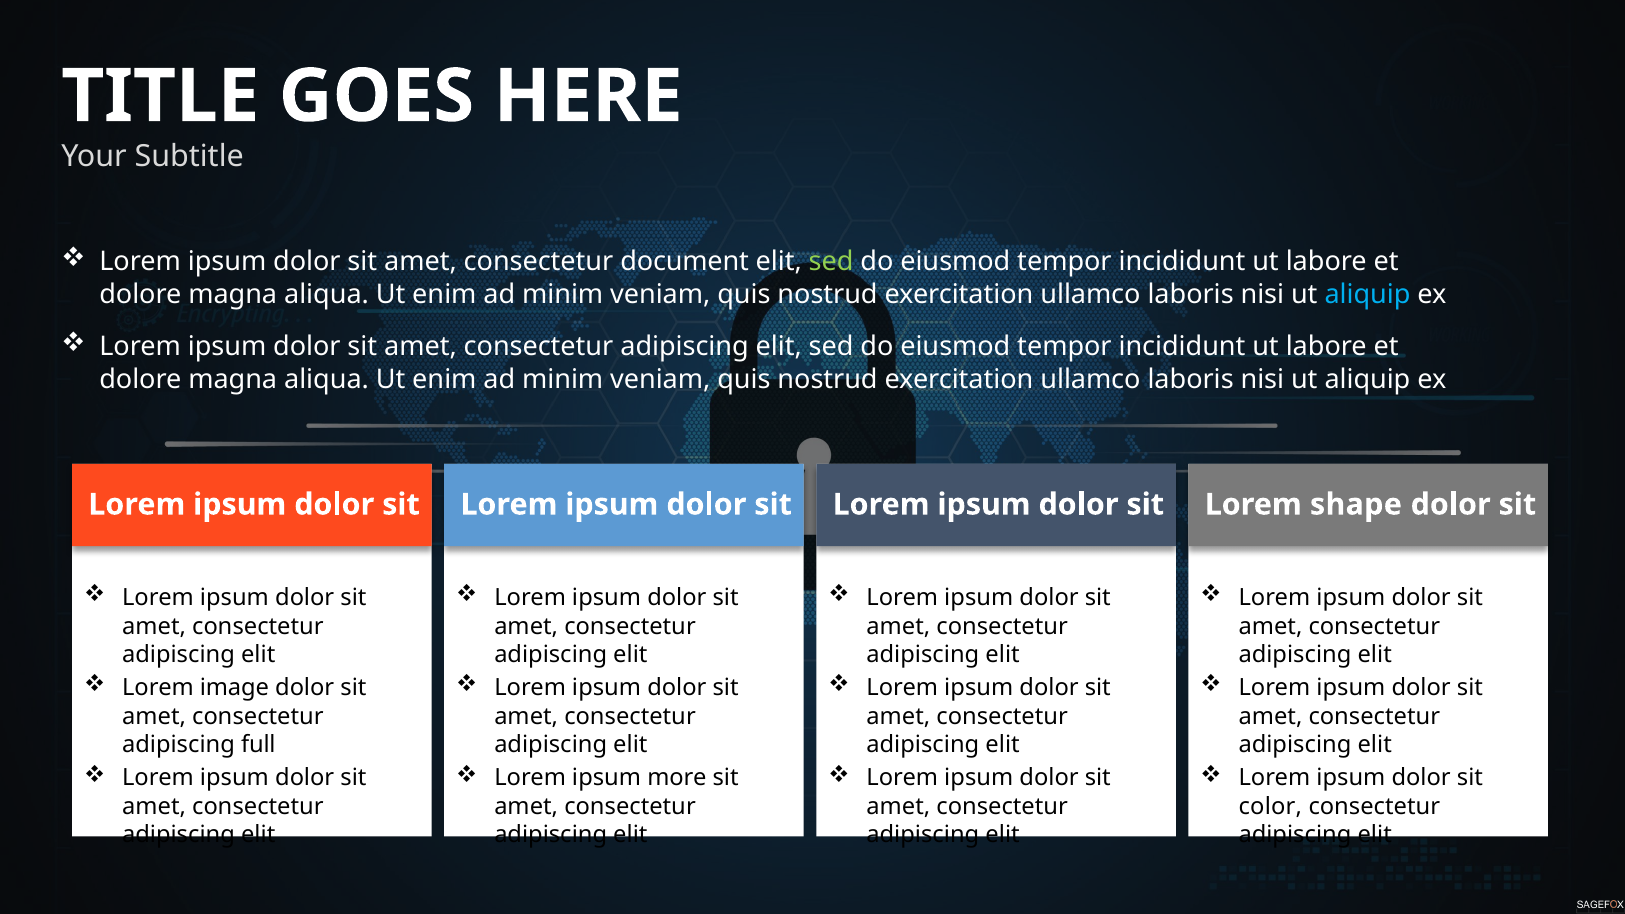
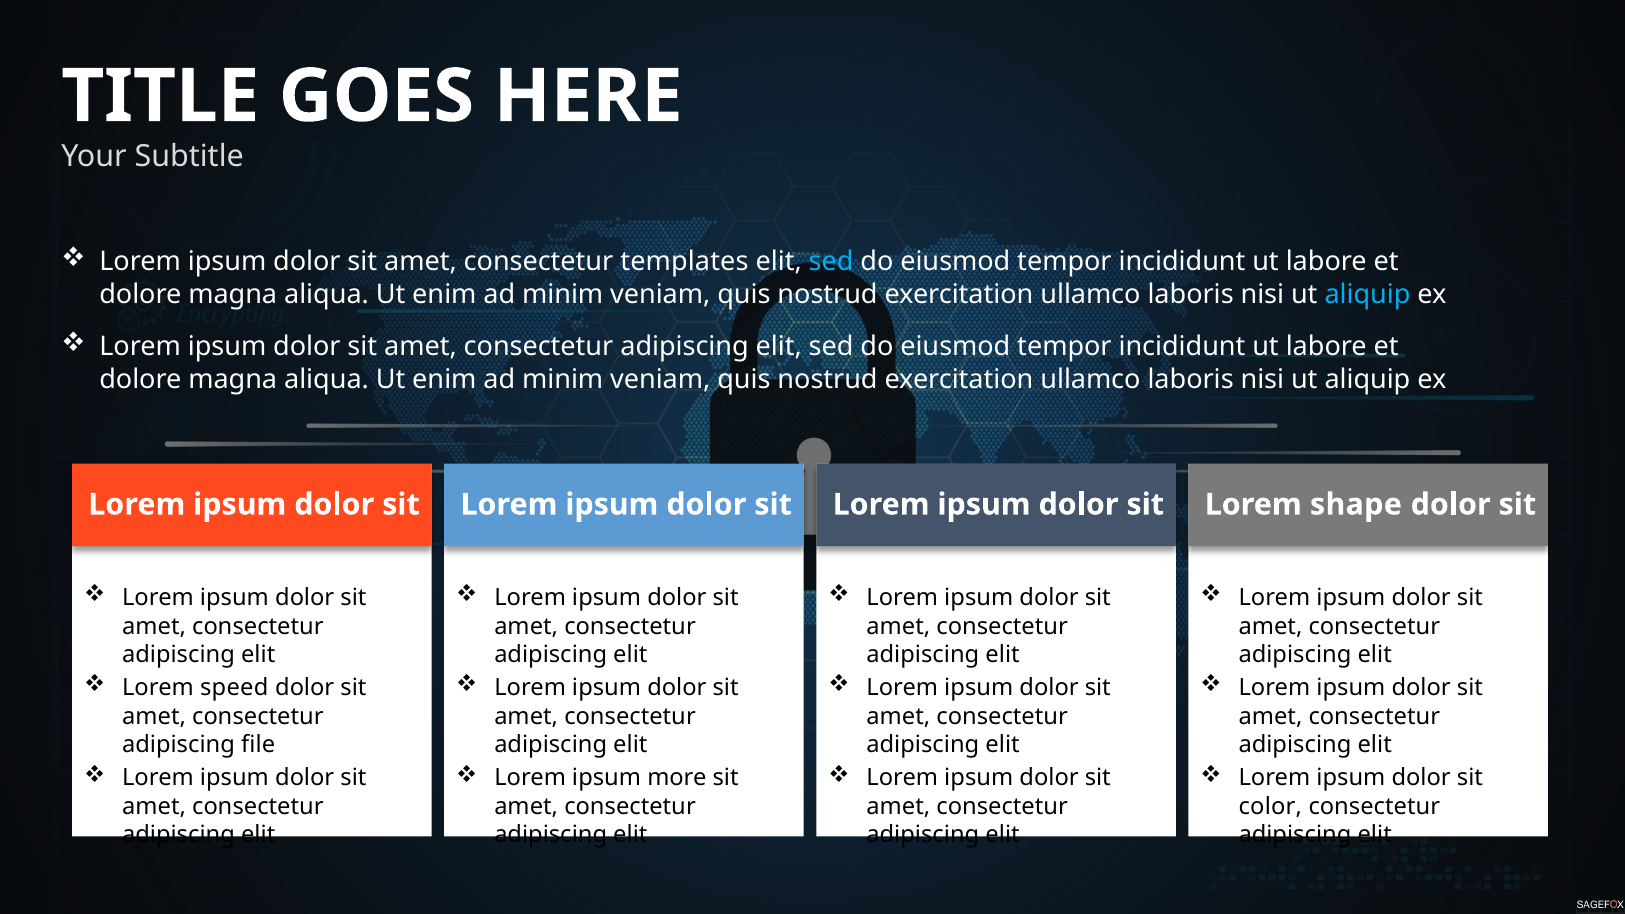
document: document -> templates (684, 262)
sed colour: light green -> light blue (831, 262)
image: image -> speed (234, 688)
full: full -> file (258, 745)
